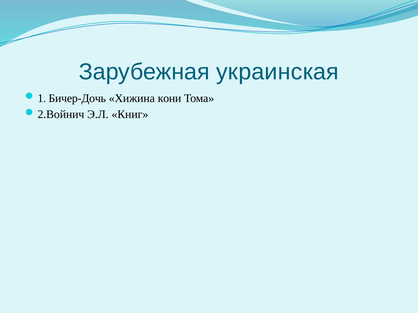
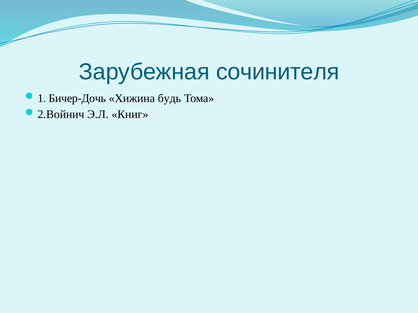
украинская: украинская -> сочинителя (278, 72)
кони: кони -> будь (169, 98)
